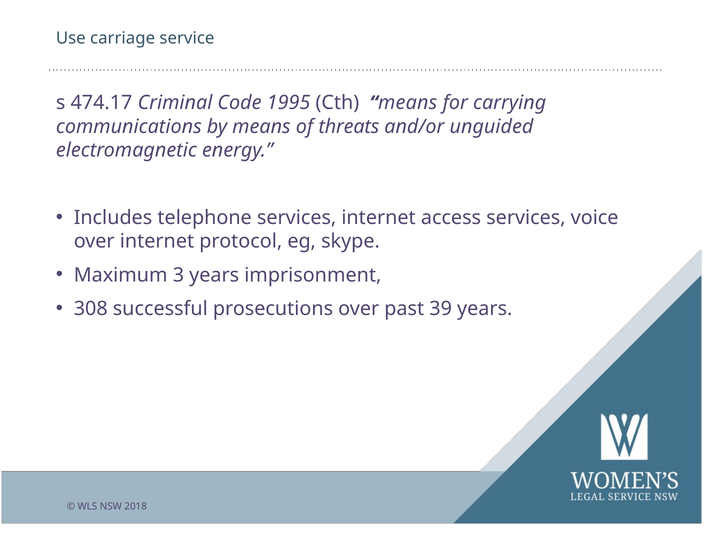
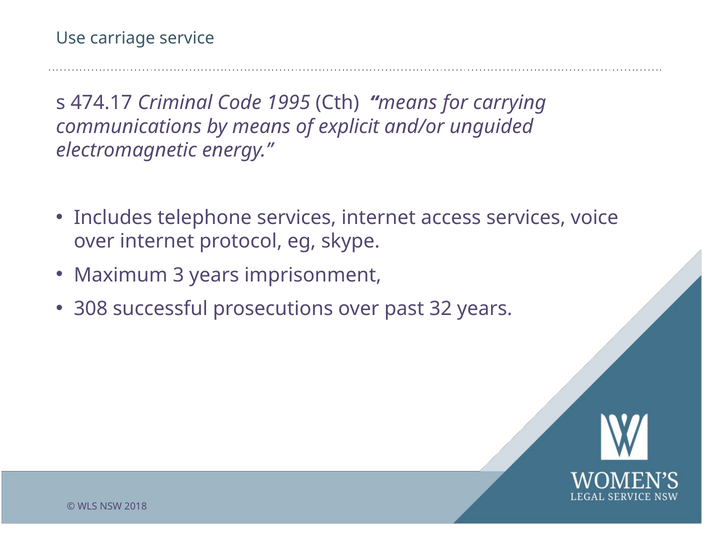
threats: threats -> explicit (349, 126)
39: 39 -> 32 (441, 308)
